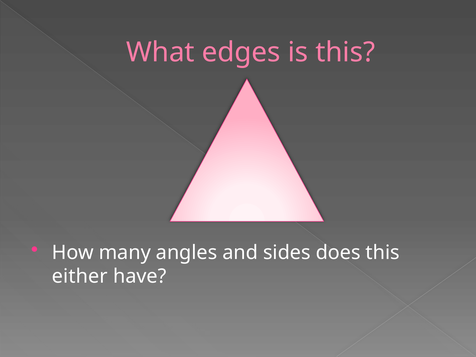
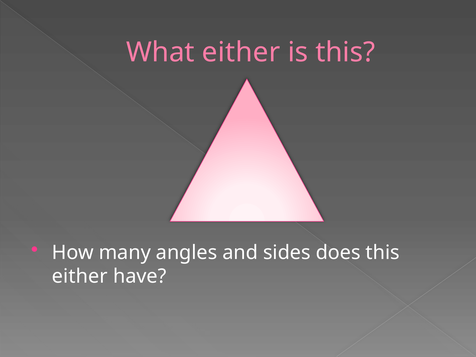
What edges: edges -> either (241, 52)
